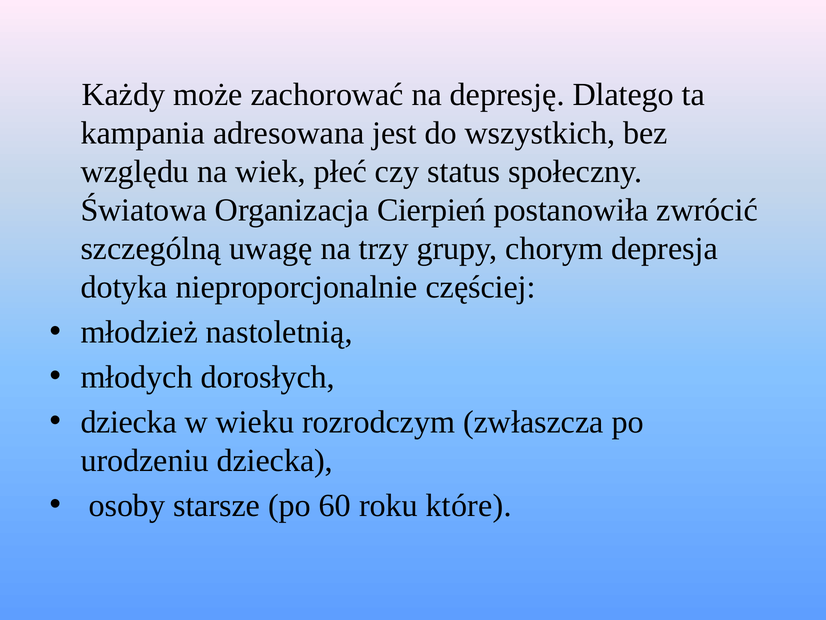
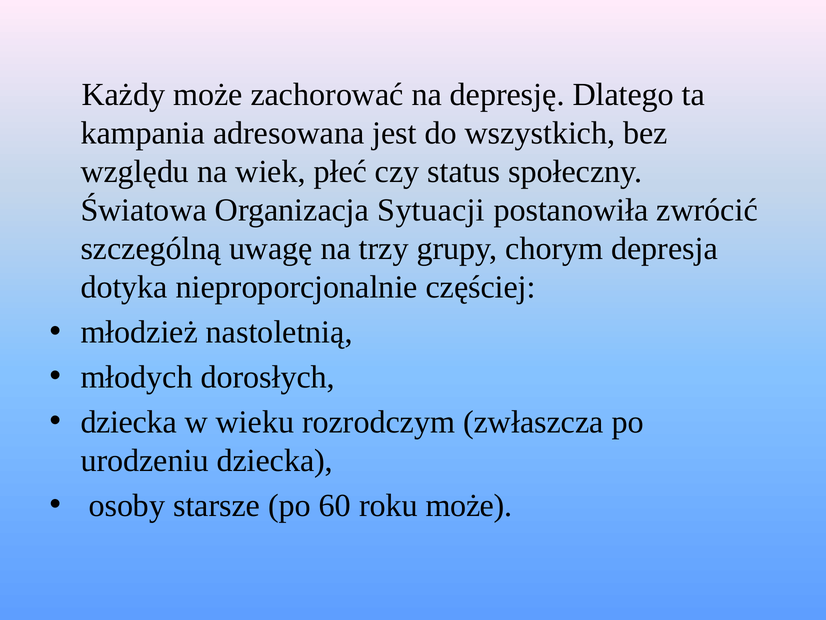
Cierpień: Cierpień -> Sytuacji (431, 210)
roku które: które -> może (469, 505)
